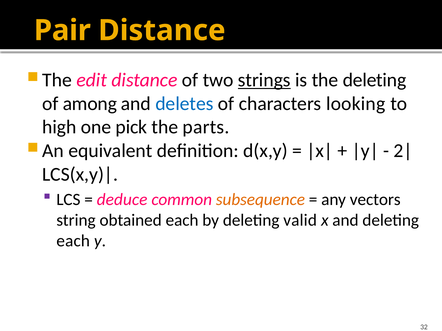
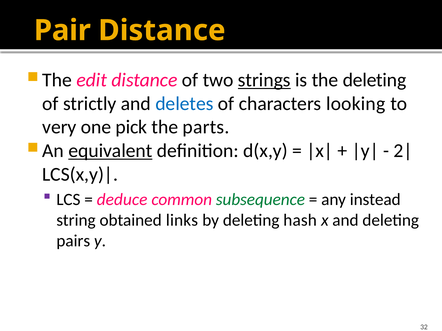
among: among -> strictly (90, 104)
high: high -> very (59, 127)
equivalent underline: none -> present (110, 151)
subsequence colour: orange -> green (260, 200)
vectors: vectors -> instead (375, 200)
obtained each: each -> links (182, 221)
valid: valid -> hash (300, 221)
each: each -> pairs (73, 241)
